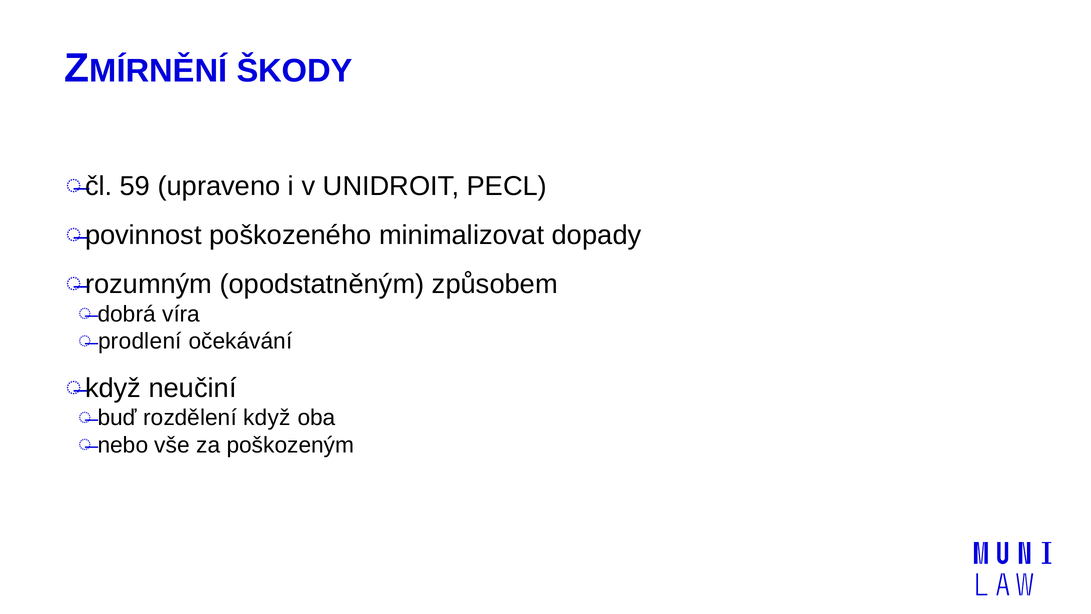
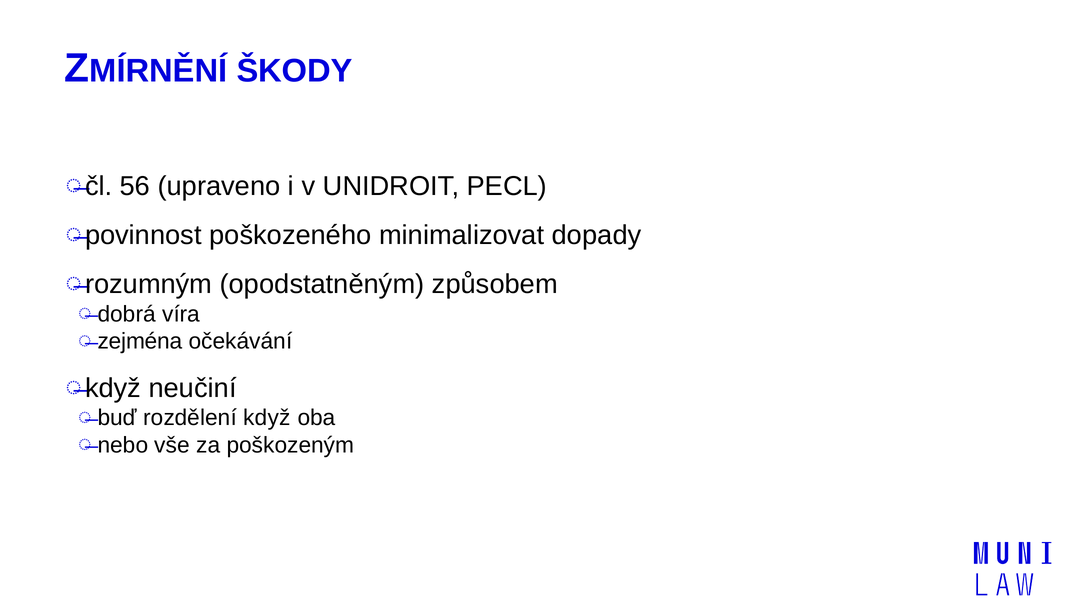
59: 59 -> 56 (135, 186)
prodlení: prodlení -> zejména (140, 341)
